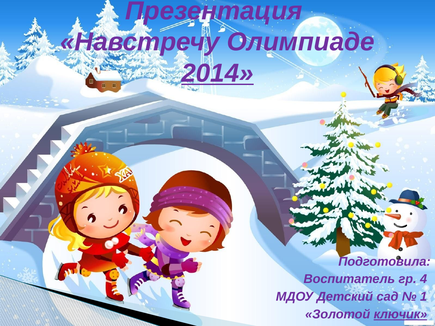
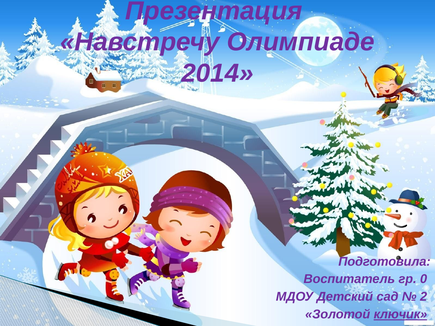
2014 underline: present -> none (218, 73)
4: 4 -> 0 (424, 279)
1: 1 -> 2 (424, 297)
